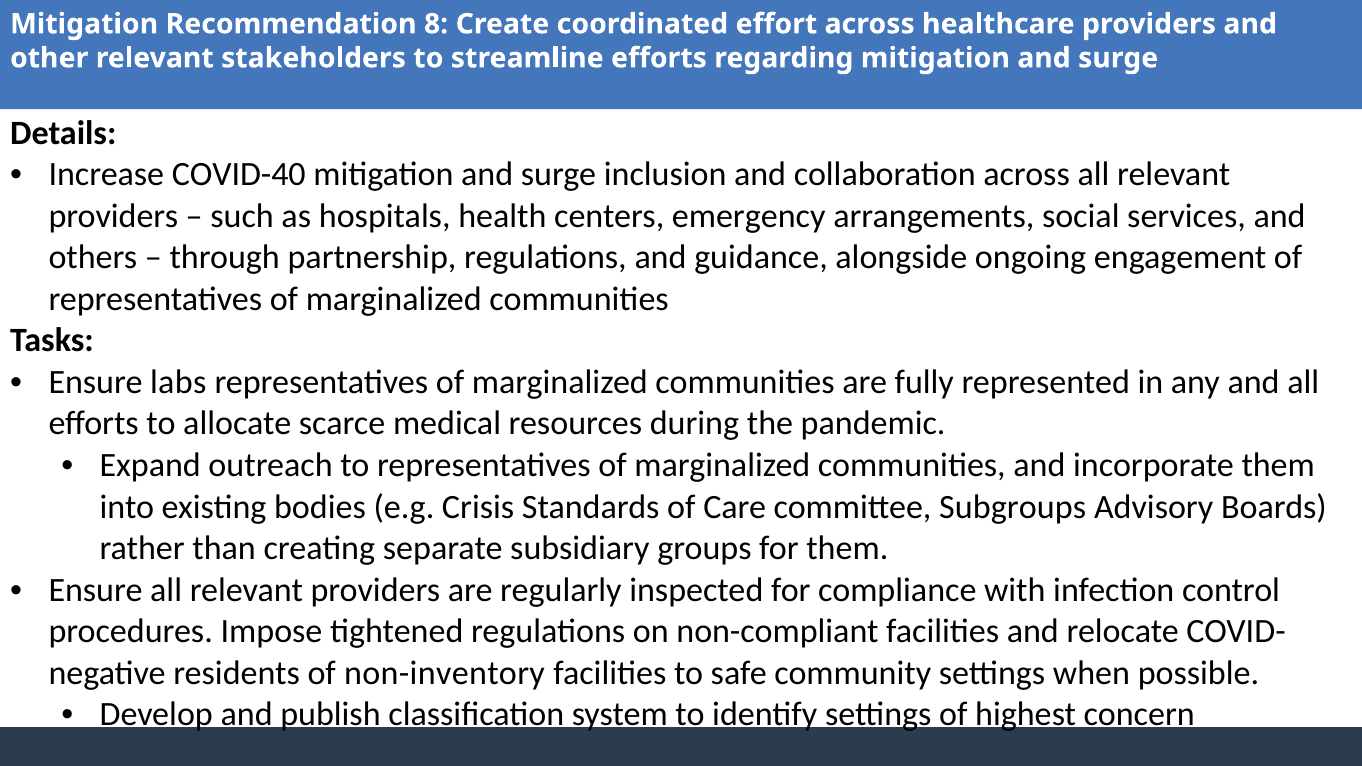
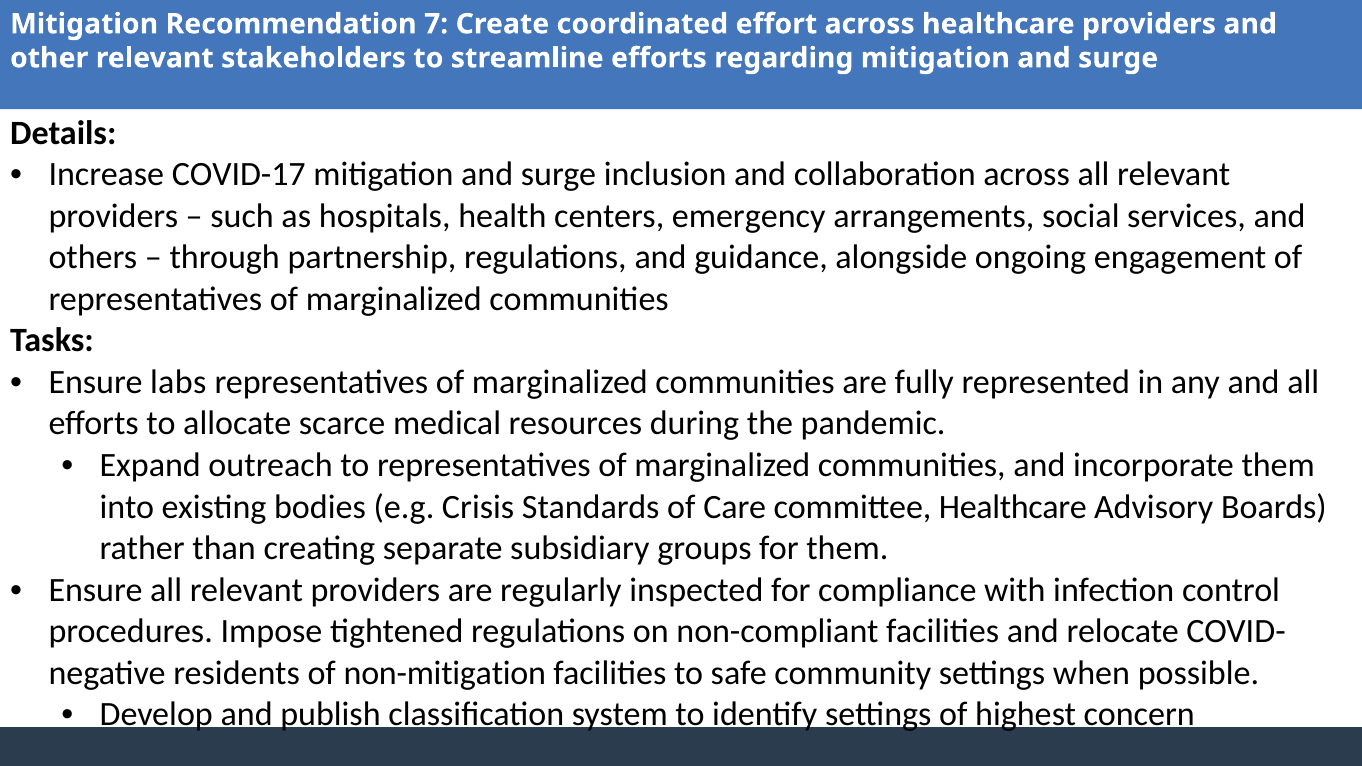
8: 8 -> 7 (436, 24)
COVID-40: COVID-40 -> COVID-17 (239, 175)
committee Subgroups: Subgroups -> Healthcare (1013, 507)
non-inventory: non-inventory -> non-mitigation (445, 673)
